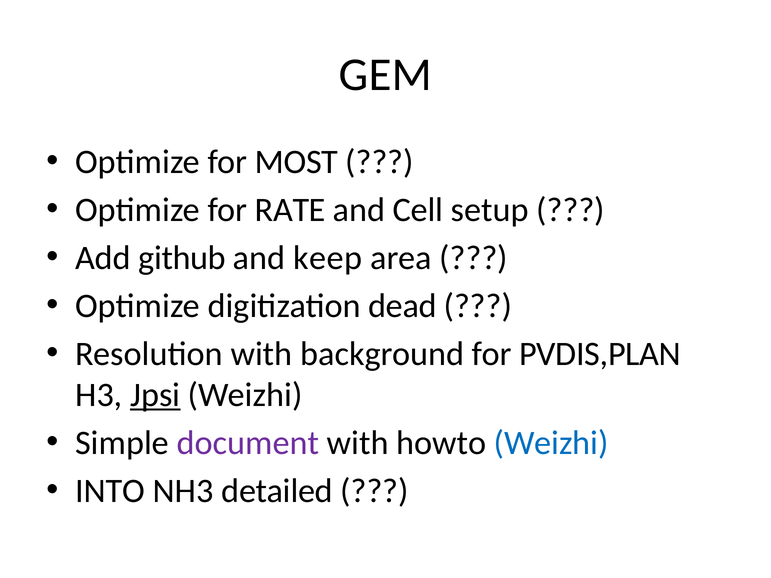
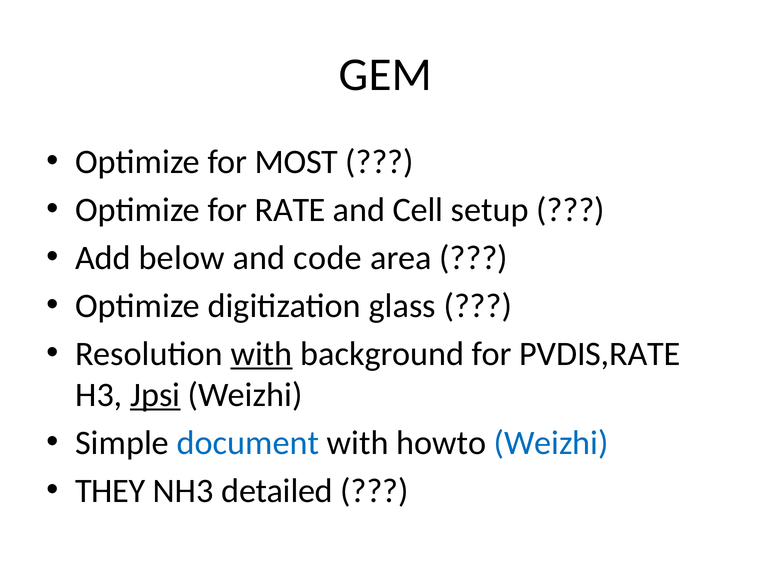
github: github -> below (182, 258)
keep: keep -> code (328, 258)
dead: dead -> glass (402, 306)
with underline: none -> present (261, 354)
PVDIS,PLAN: PVDIS,PLAN -> PVDIS,RATE (600, 354)
document colour: purple -> blue (248, 443)
INTO: INTO -> THEY (110, 491)
